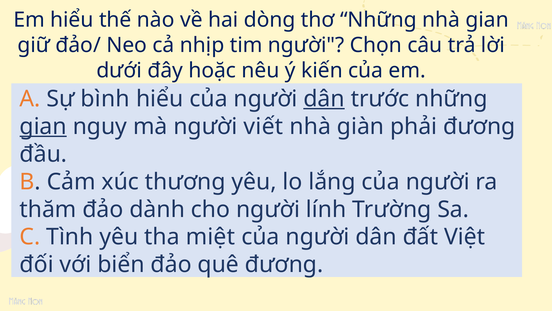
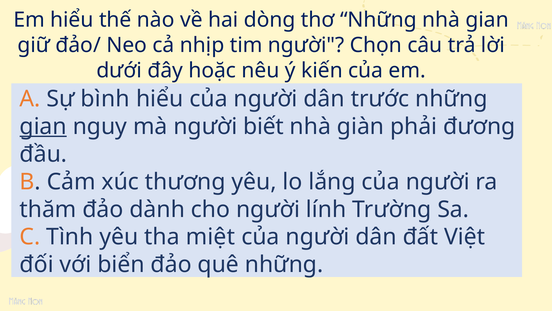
dân underline: present -> none (324, 99)
viết: viết -> biết (264, 126)
quê đương: đương -> những (284, 264)
